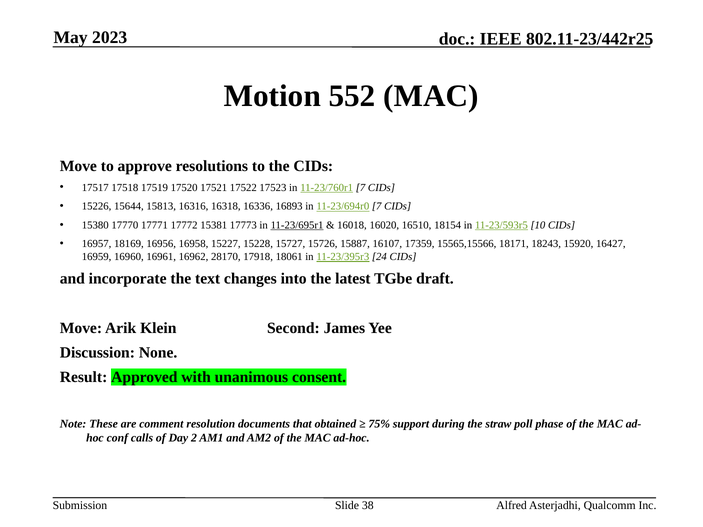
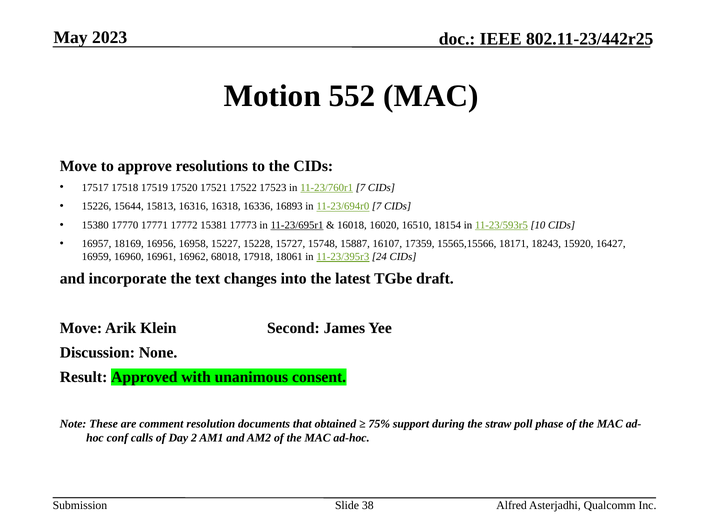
15726: 15726 -> 15748 (323, 244)
28170: 28170 -> 68018 (226, 257)
